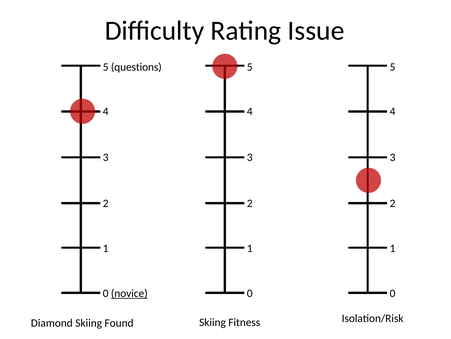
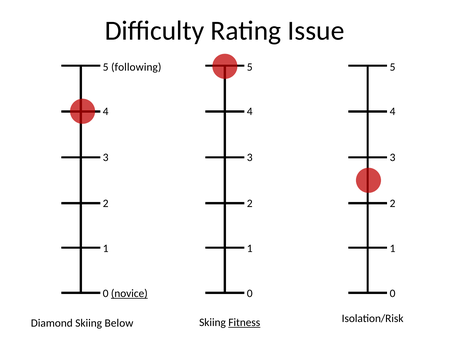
questions: questions -> following (136, 67)
Found: Found -> Below (119, 322)
Fitness underline: none -> present (244, 322)
